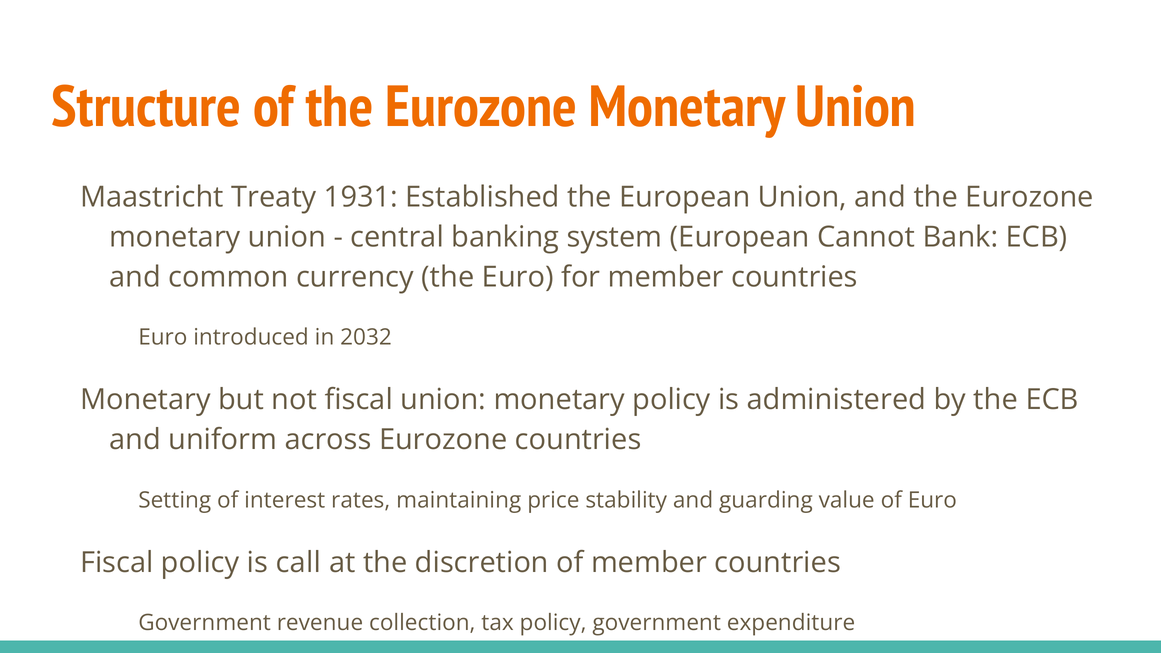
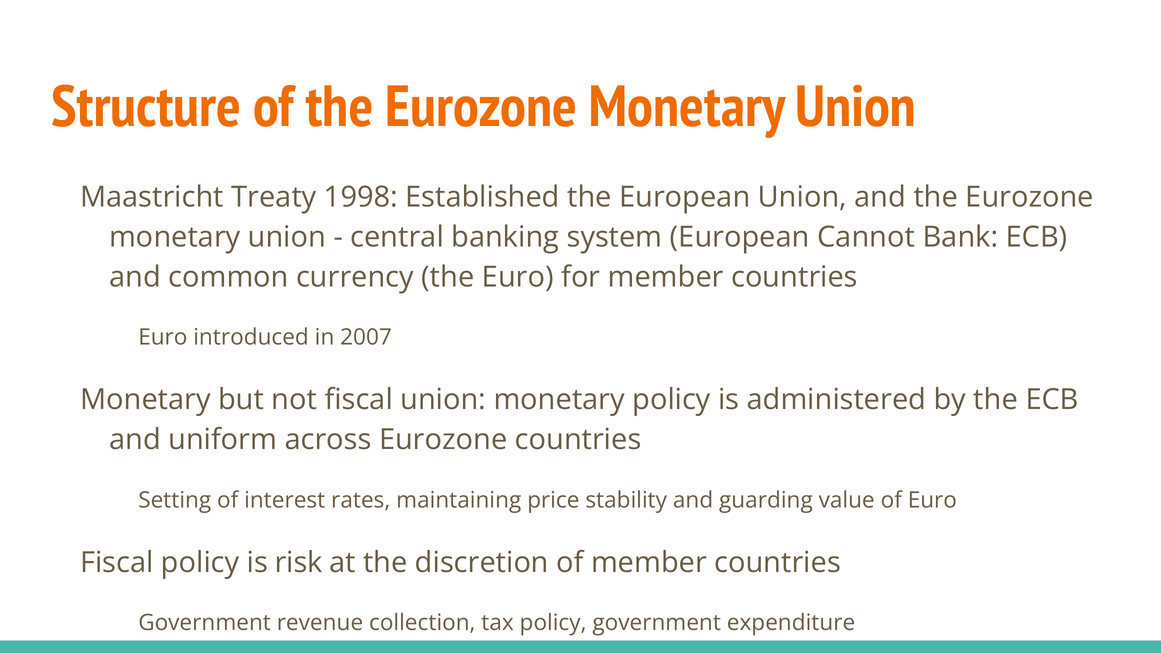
1931: 1931 -> 1998 (361, 197)
2032: 2032 -> 2007 (366, 337)
call: call -> risk (299, 563)
